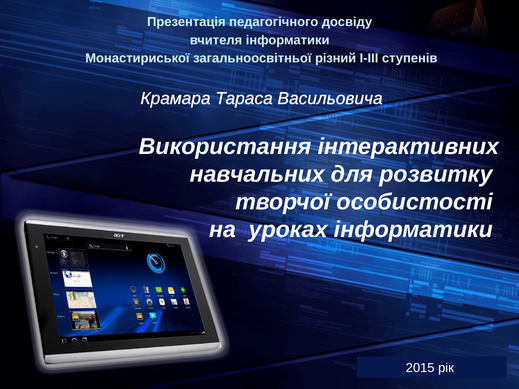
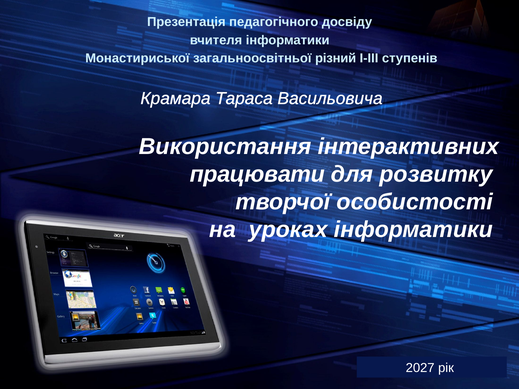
навчальних: навчальних -> працювати (257, 174)
2015: 2015 -> 2027 (420, 368)
